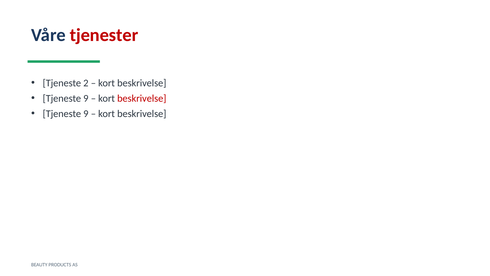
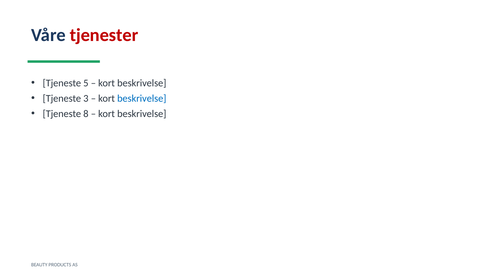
2: 2 -> 5 (86, 83)
9: 9 -> 3 (86, 98)
beskrivelse colour: red -> blue (142, 98)
9: 9 -> 8 (86, 114)
